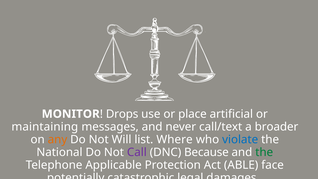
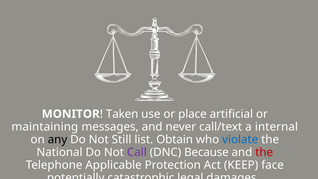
Drops: Drops -> Taken (122, 114)
broader: broader -> internal (276, 127)
any colour: orange -> black (57, 139)
Will: Will -> Still (122, 139)
Where: Where -> Obtain (175, 139)
the colour: green -> red (264, 152)
ABLE: ABLE -> KEEP (241, 165)
